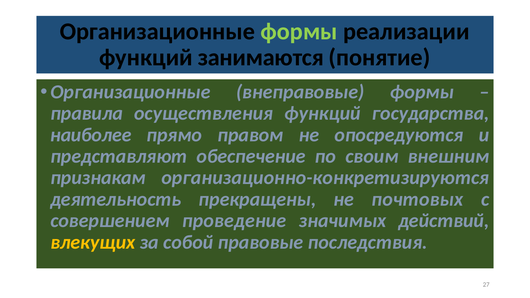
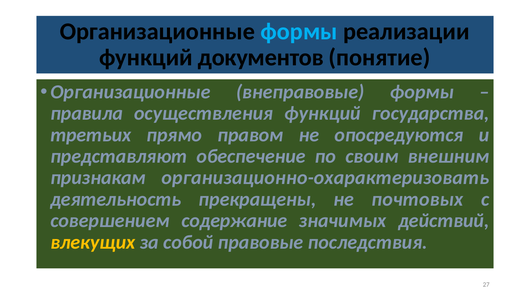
формы colour: light green -> light blue (299, 31)
занимаются: занимаются -> документов (261, 58)
наиболее: наиболее -> третьих (91, 135)
организационно-конкретизируются: организационно-конкретизируются -> организационно-охарактеризовать (325, 178)
проведение: проведение -> содержание (234, 221)
